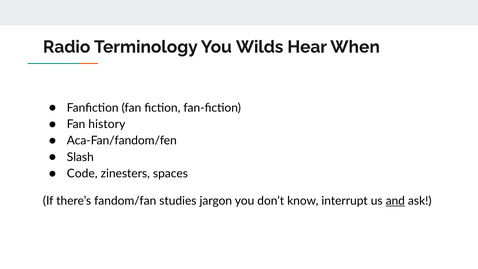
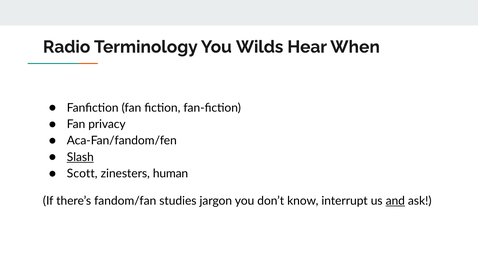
history: history -> privacy (107, 124)
Slash underline: none -> present (80, 157)
Code: Code -> Scott (82, 174)
spaces: spaces -> human (171, 174)
